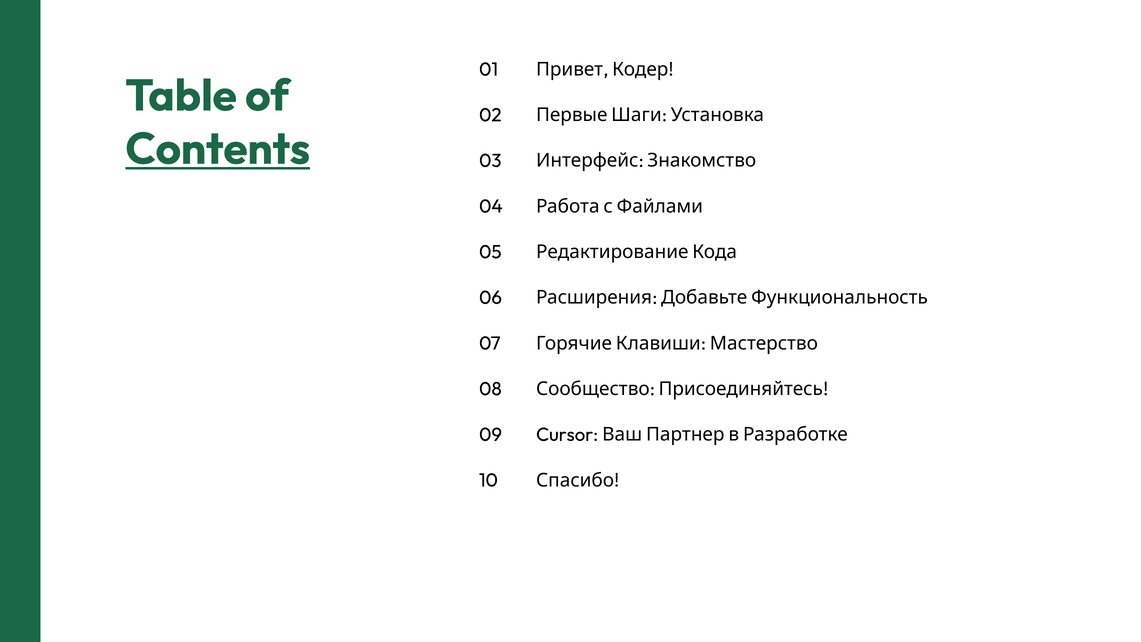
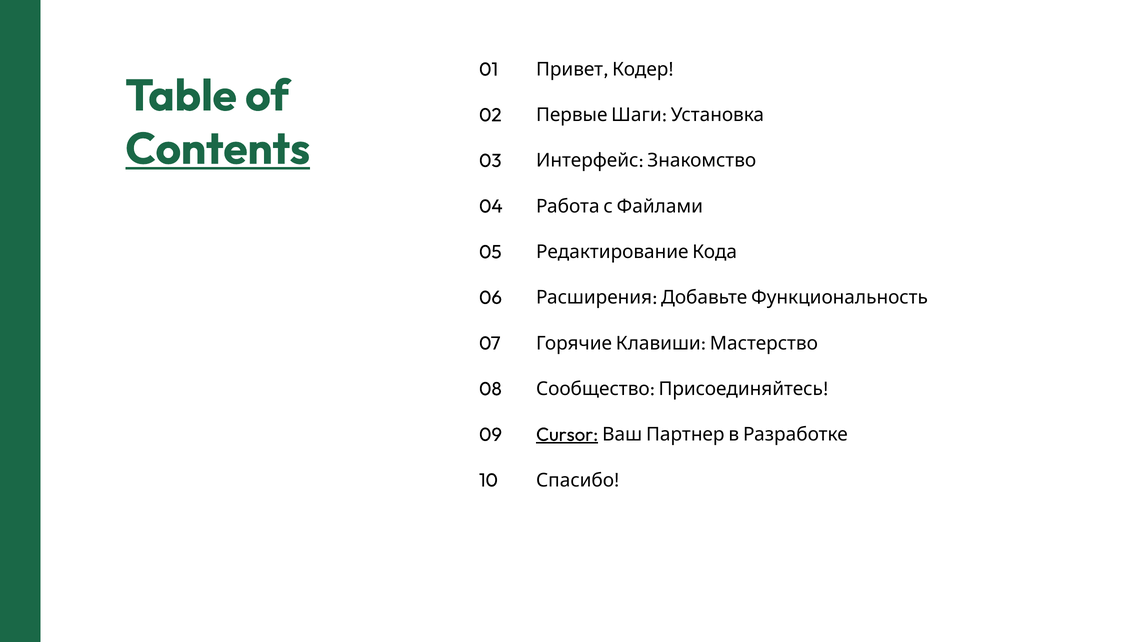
Cursor underline: none -> present (567, 434)
